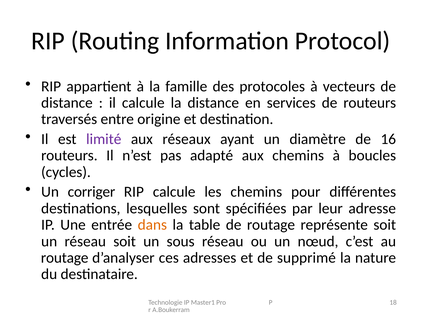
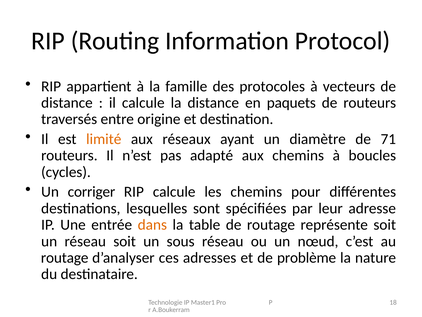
services: services -> paquets (291, 103)
limité colour: purple -> orange (104, 139)
16: 16 -> 71 (388, 139)
supprimé: supprimé -> problème (307, 257)
